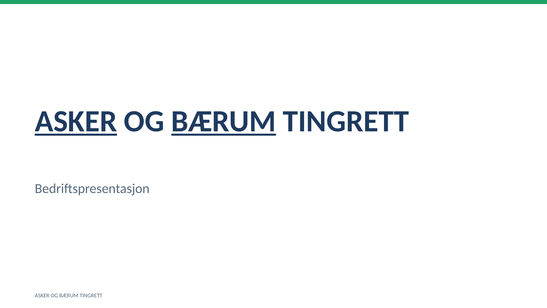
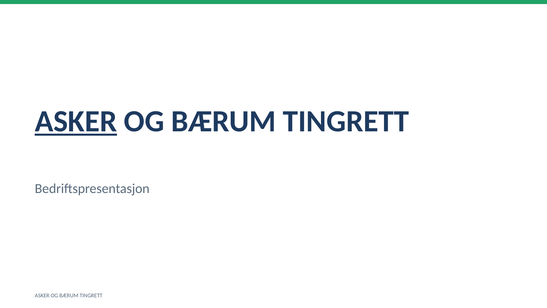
BÆRUM underline: present -> none (224, 121)
